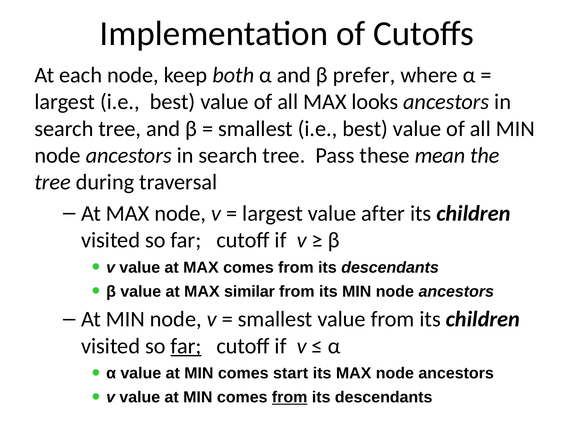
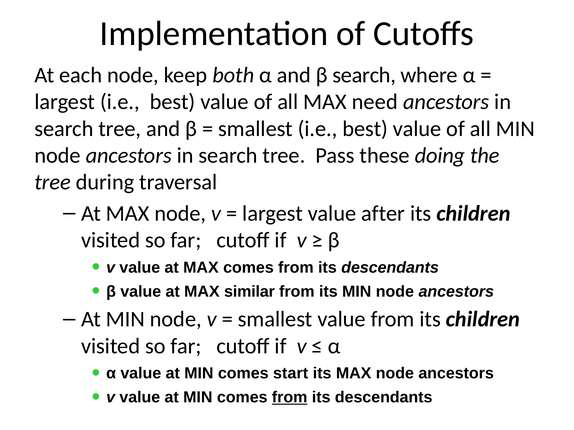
β prefer: prefer -> search (364, 75)
looks: looks -> need (375, 102)
mean: mean -> doing (440, 156)
far underline: present -> none (186, 346)
